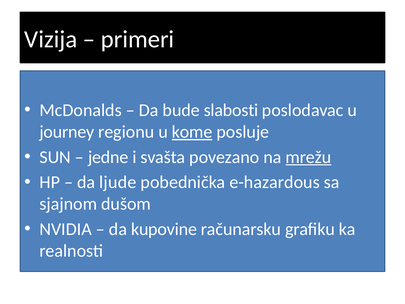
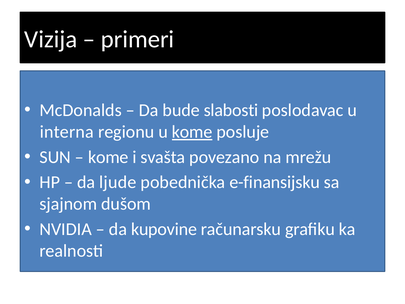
journey: journey -> interna (67, 132)
jedne: jedne -> kome (108, 157)
mrežu underline: present -> none (308, 157)
e-hazardous: e-hazardous -> e-finansijsku (275, 182)
